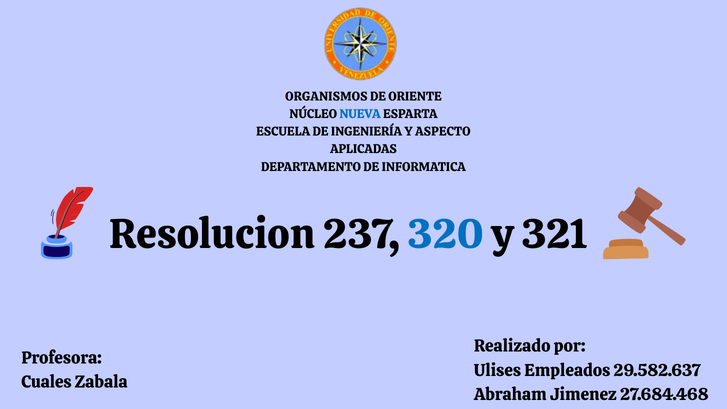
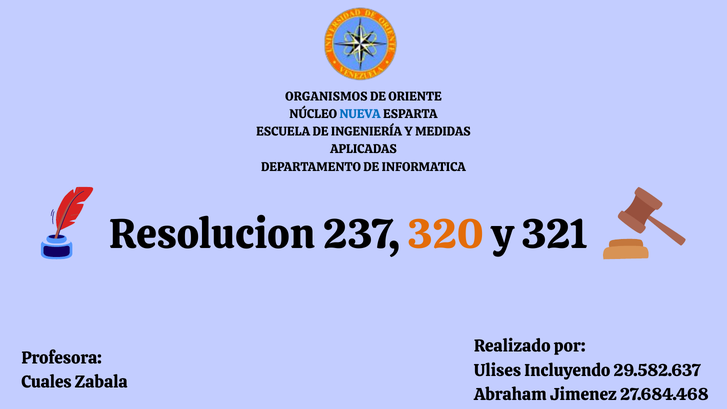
ASPECTO: ASPECTO -> MEDIDAS (443, 132)
320 colour: blue -> orange (446, 234)
Empleados: Empleados -> Incluyendo (567, 370)
